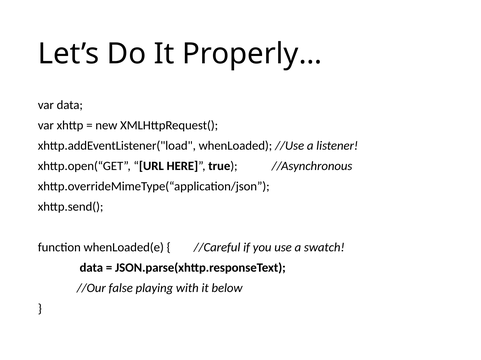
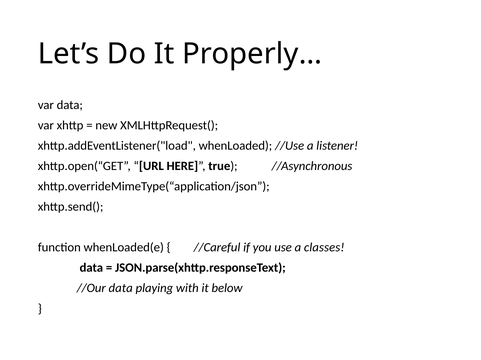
swatch: swatch -> classes (324, 248)
//Our false: false -> data (121, 289)
